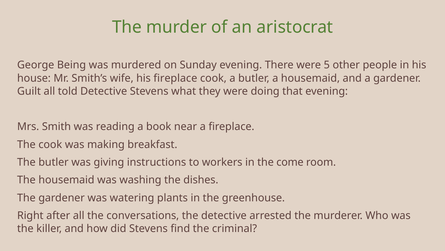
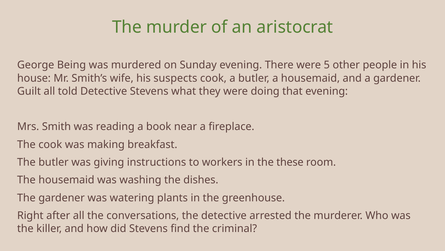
his fireplace: fireplace -> suspects (175, 78)
come: come -> these (290, 162)
